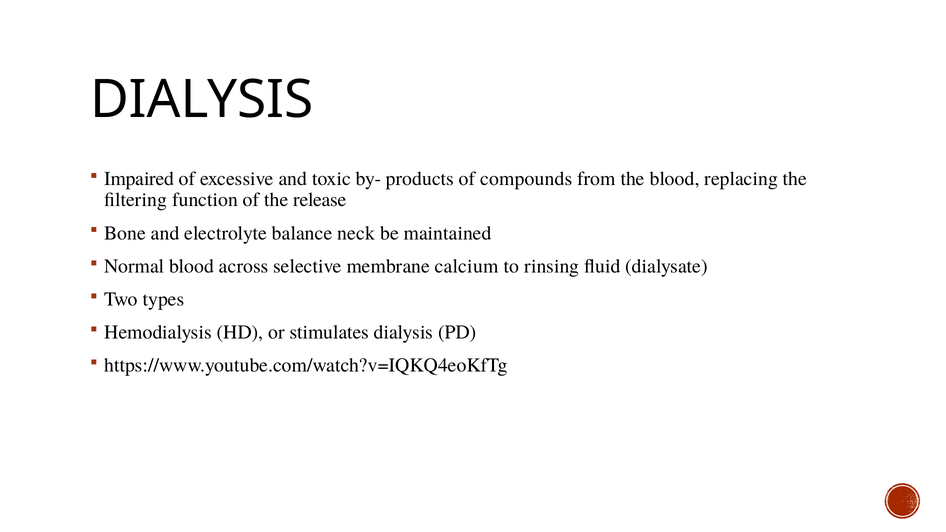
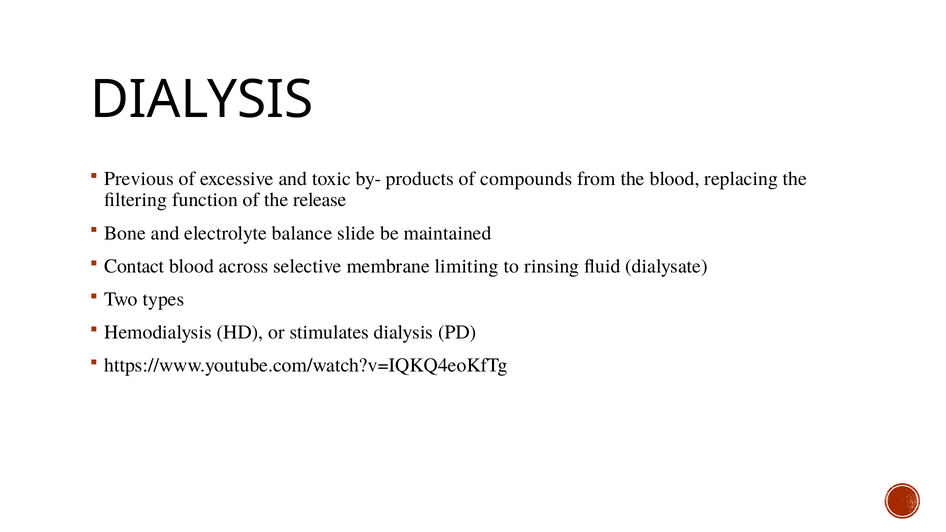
Impaired: Impaired -> Previous (139, 179)
neck: neck -> slide (356, 233)
Normal: Normal -> Contact (134, 266)
calcium: calcium -> limiting (467, 266)
